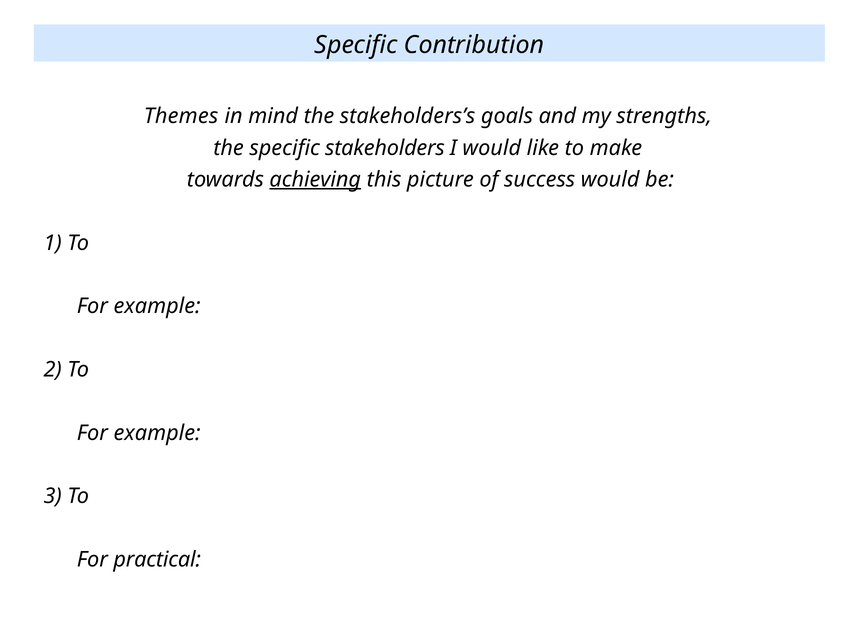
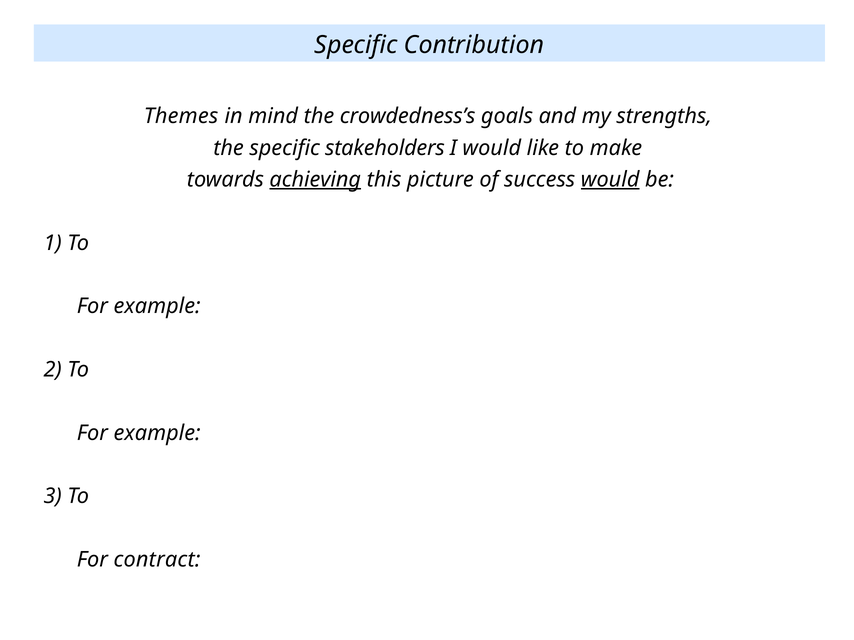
stakeholders’s: stakeholders’s -> crowdedness’s (408, 116)
would underline: none -> present (610, 180)
practical: practical -> contract (157, 560)
